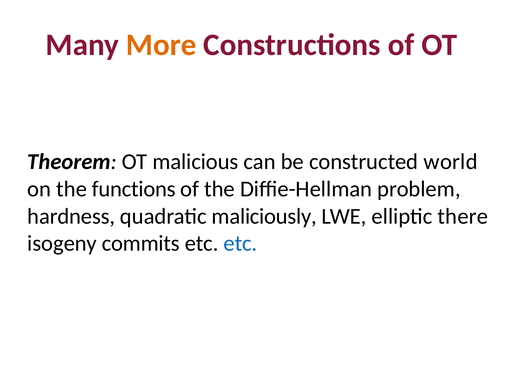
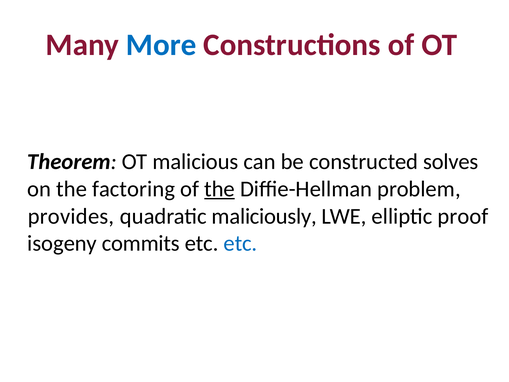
More colour: orange -> blue (161, 45)
world: world -> solves (451, 162)
functions: functions -> factoring (134, 189)
the underline: none -> present (220, 189)
hardness: hardness -> provides (71, 216)
there: there -> proof (463, 216)
